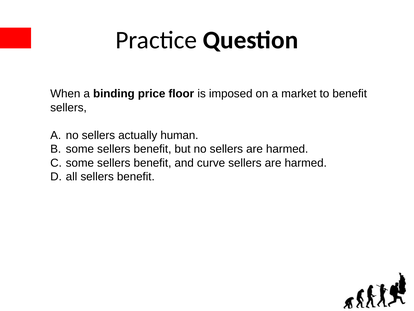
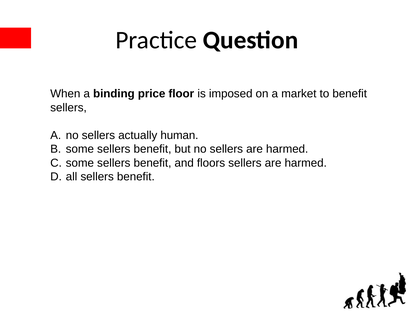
curve: curve -> floors (211, 163)
